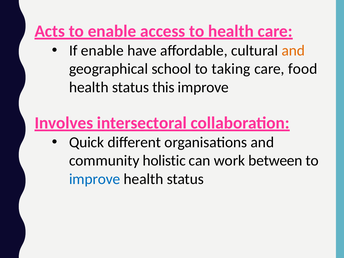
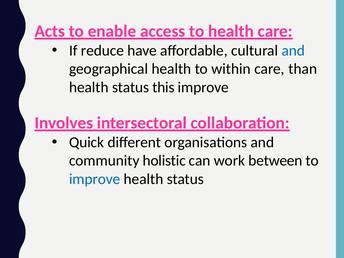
If enable: enable -> reduce (102, 51)
and colour: orange -> blue (293, 51)
geographical school: school -> health (171, 69)
taking: taking -> within (231, 69)
food: food -> than (303, 69)
